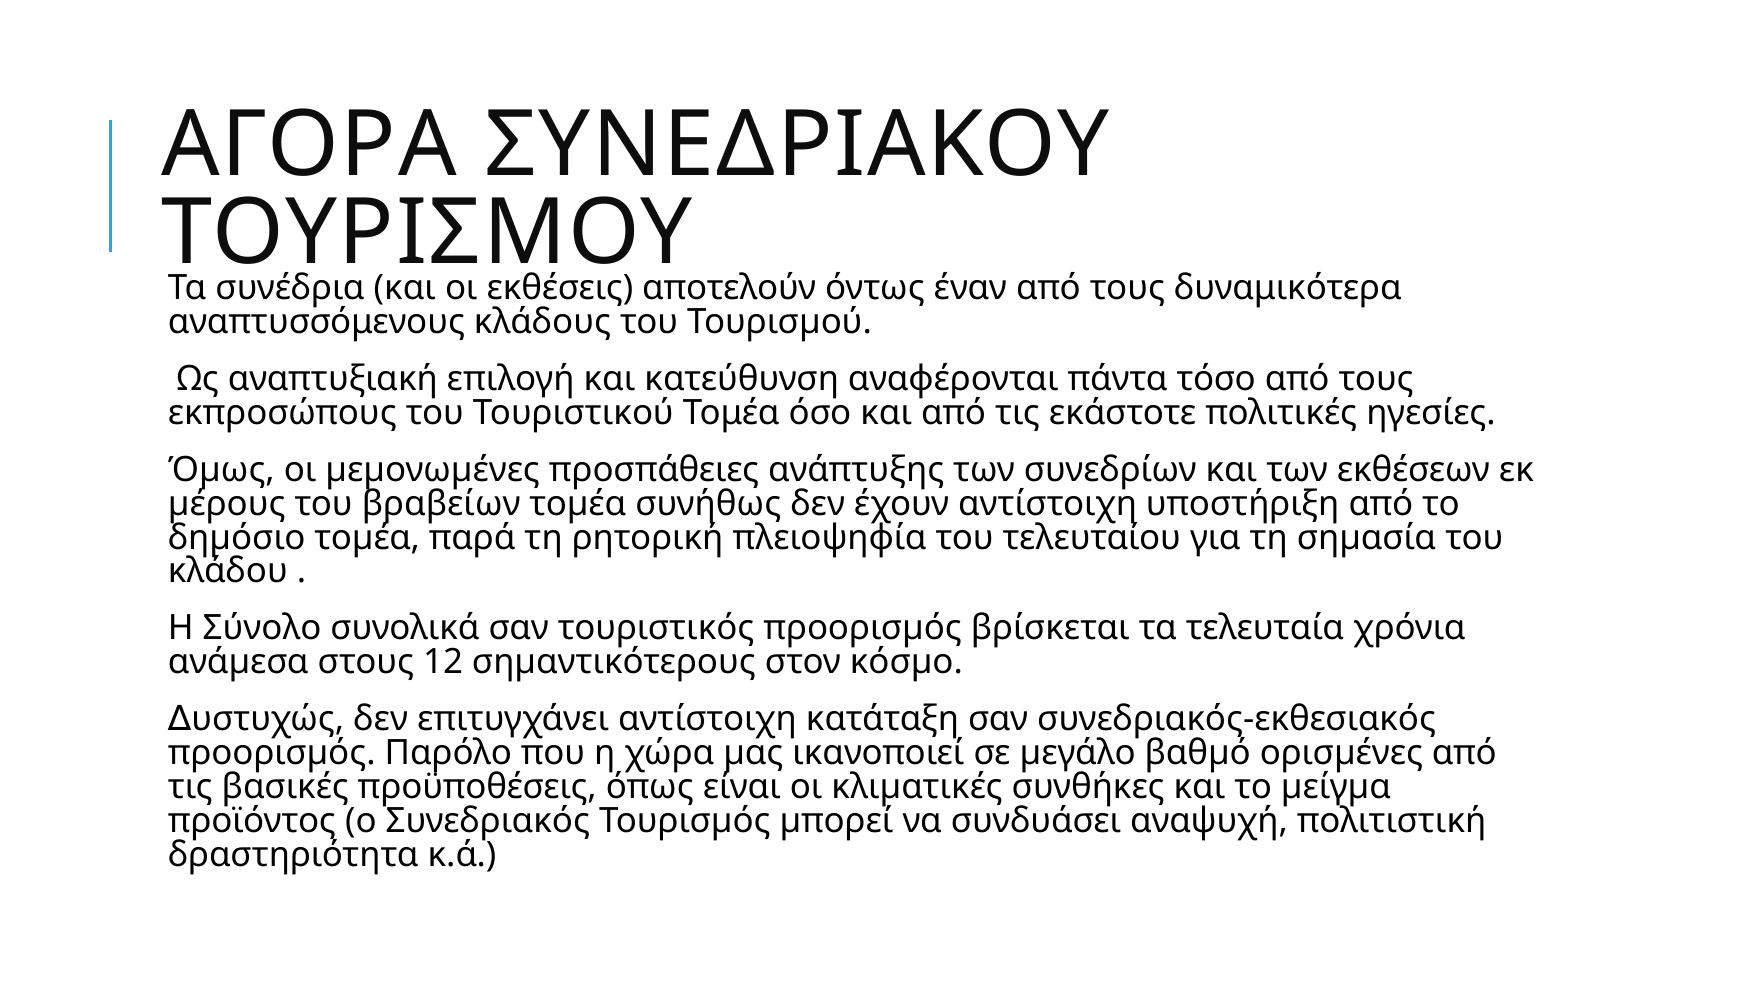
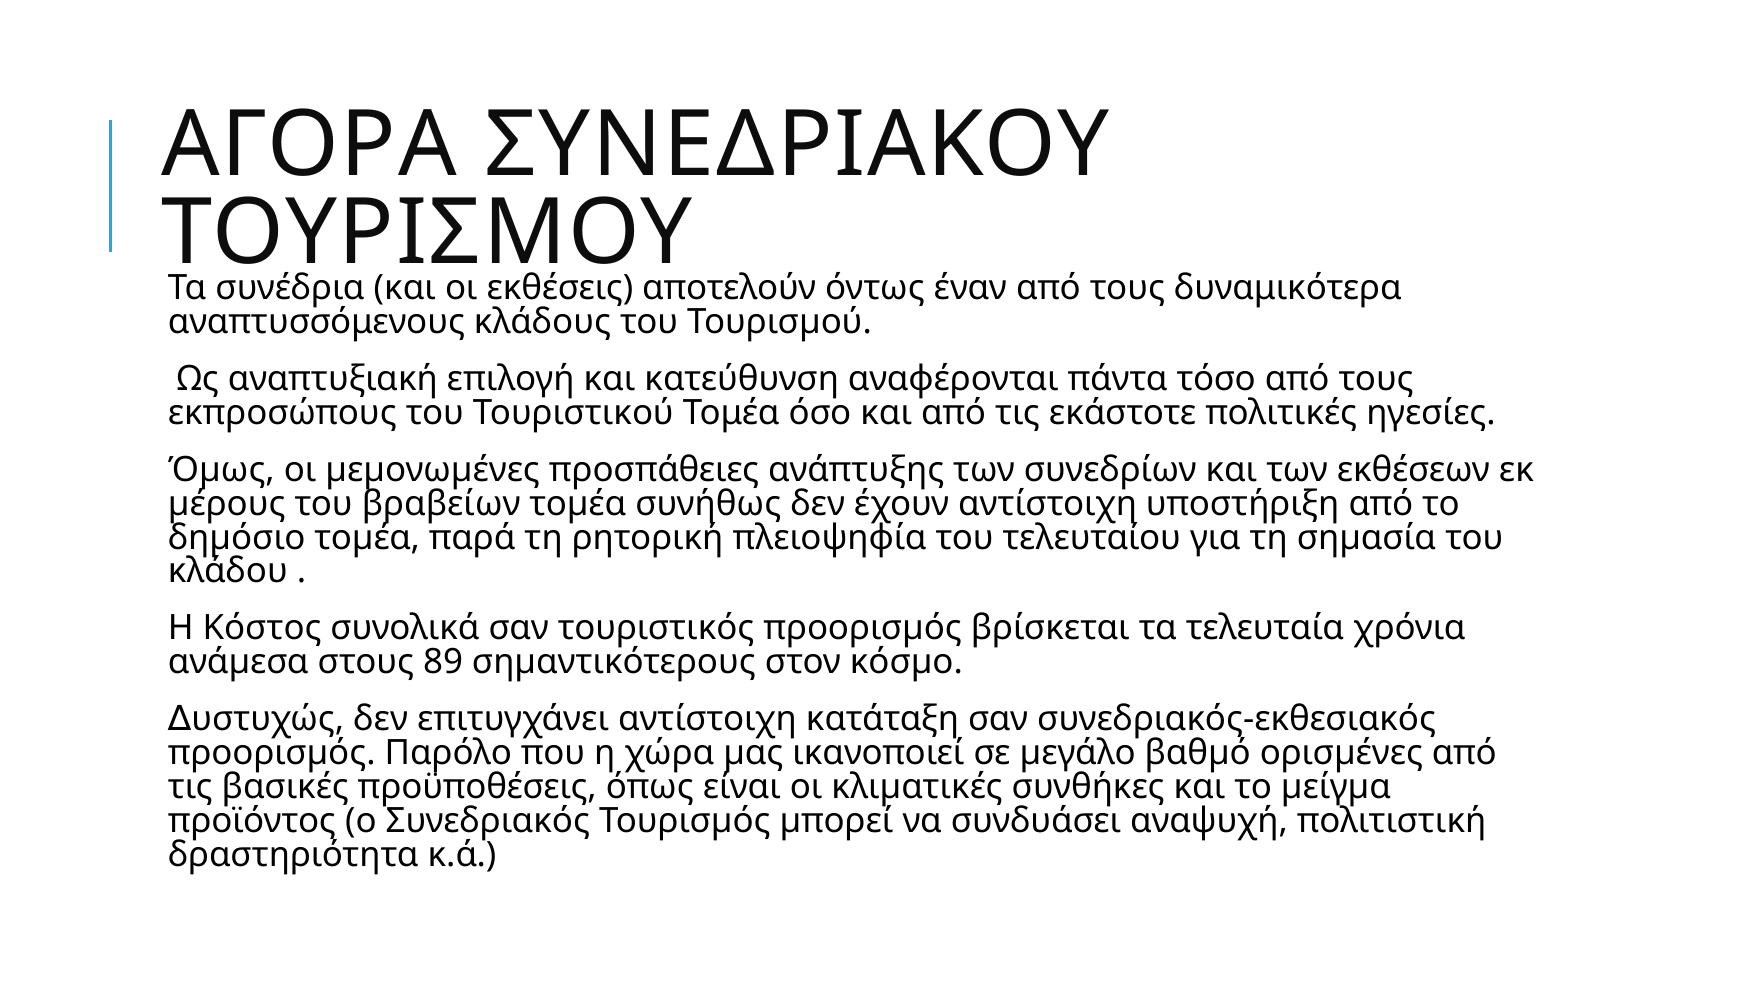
Σύνολο: Σύνολο -> Κόστος (262, 628)
12: 12 -> 89 (443, 662)
